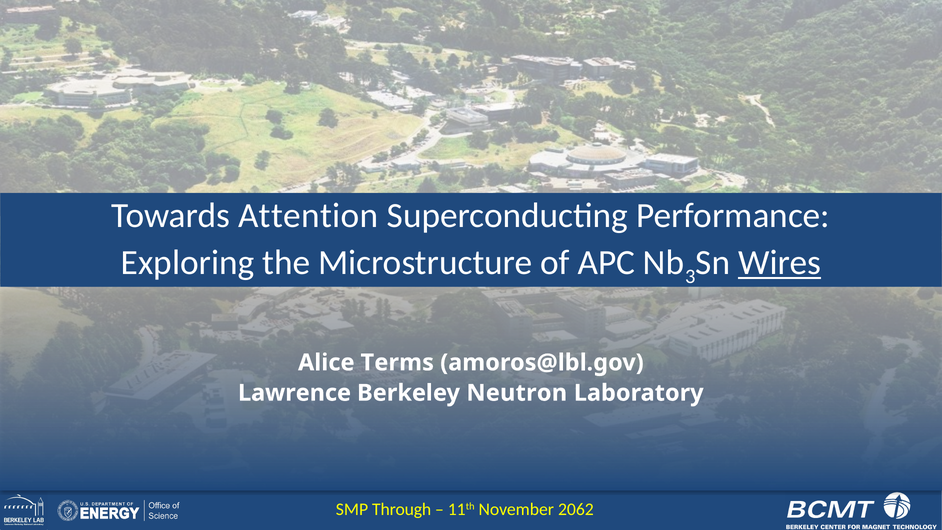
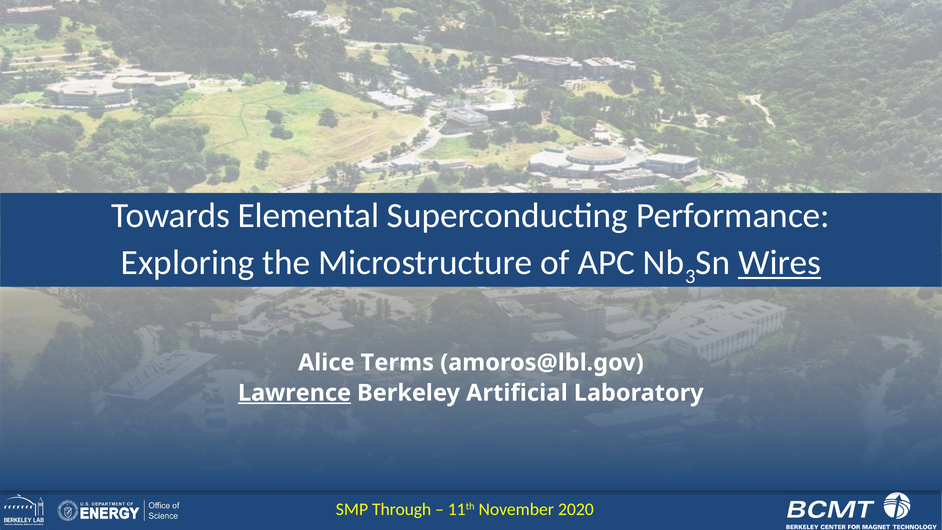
Attention: Attention -> Elemental (309, 215)
Lawrence underline: none -> present (295, 393)
Neutron: Neutron -> Artificial (517, 393)
2062: 2062 -> 2020 (576, 509)
